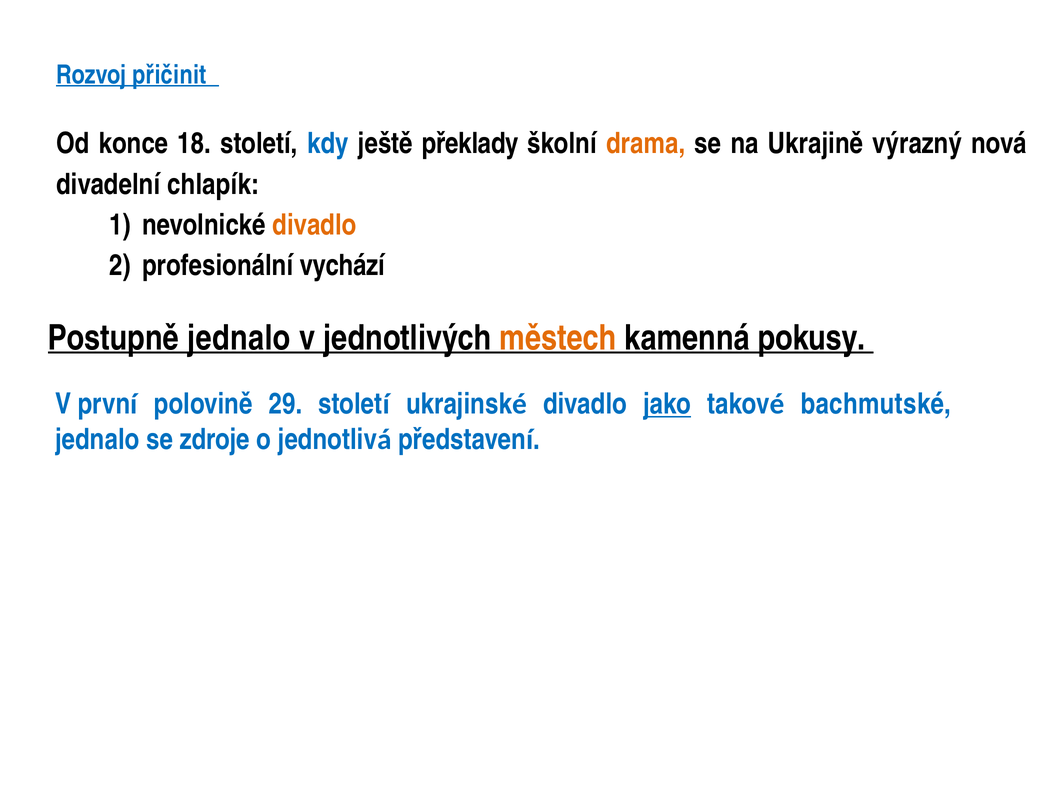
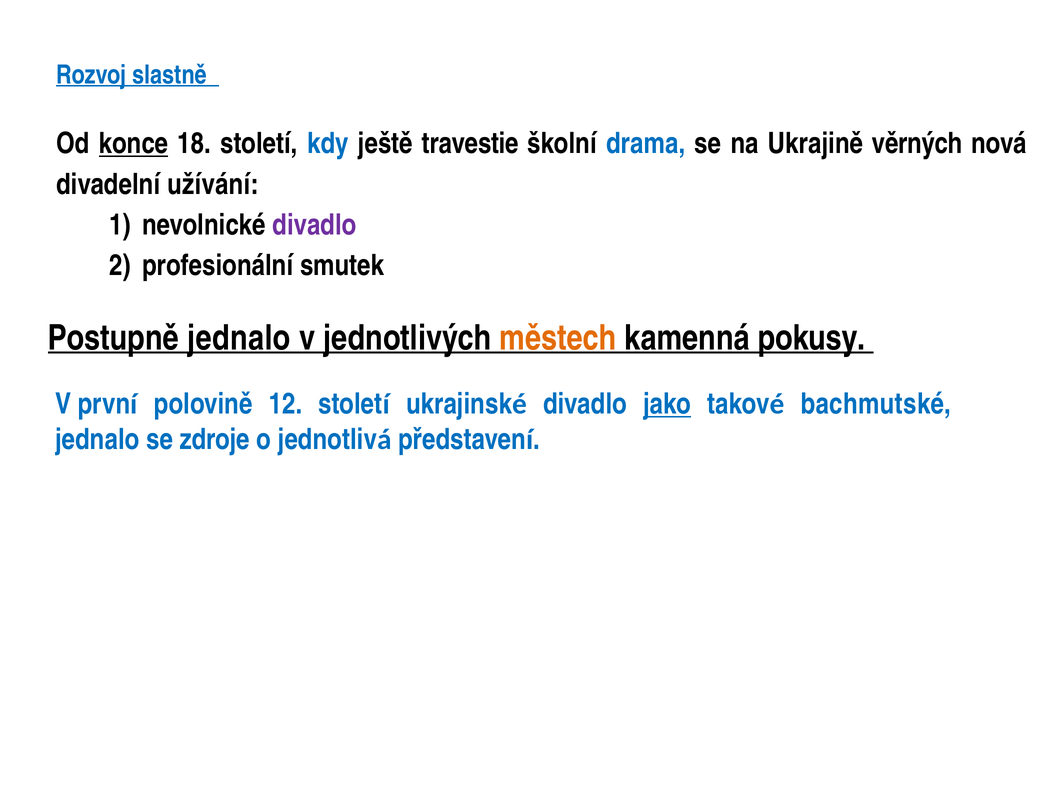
přičinit: přičinit -> slastně (170, 75)
konce underline: none -> present (134, 144)
překlady: překlady -> travestie (470, 144)
drama colour: orange -> blue (646, 144)
výrazný: výrazný -> věrných (917, 144)
chlapík: chlapík -> užívání (213, 184)
divadlo colour: orange -> purple (315, 225)
vychází: vychází -> smutek (342, 265)
29: 29 -> 12 (285, 404)
